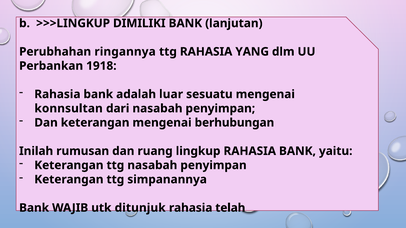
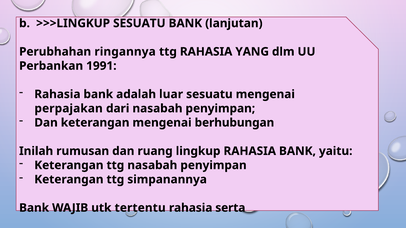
>>>LINGKUP DIMILIKI: DIMILIKI -> SESUATU (139, 23)
1918: 1918 -> 1991 (101, 66)
konnsultan: konnsultan -> perpajakan (69, 109)
ditunjuk: ditunjuk -> tertentu (140, 208)
telah: telah -> serta (230, 208)
